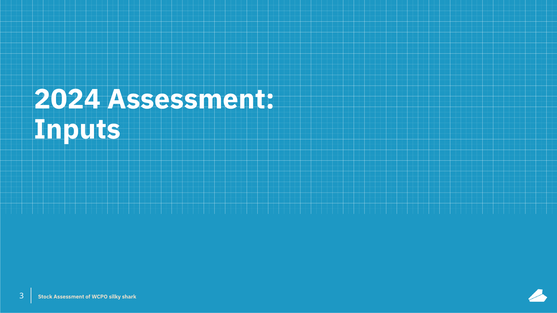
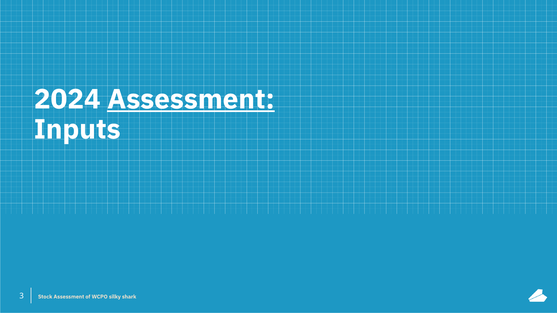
Assessment underline: none -> present (191, 99)
